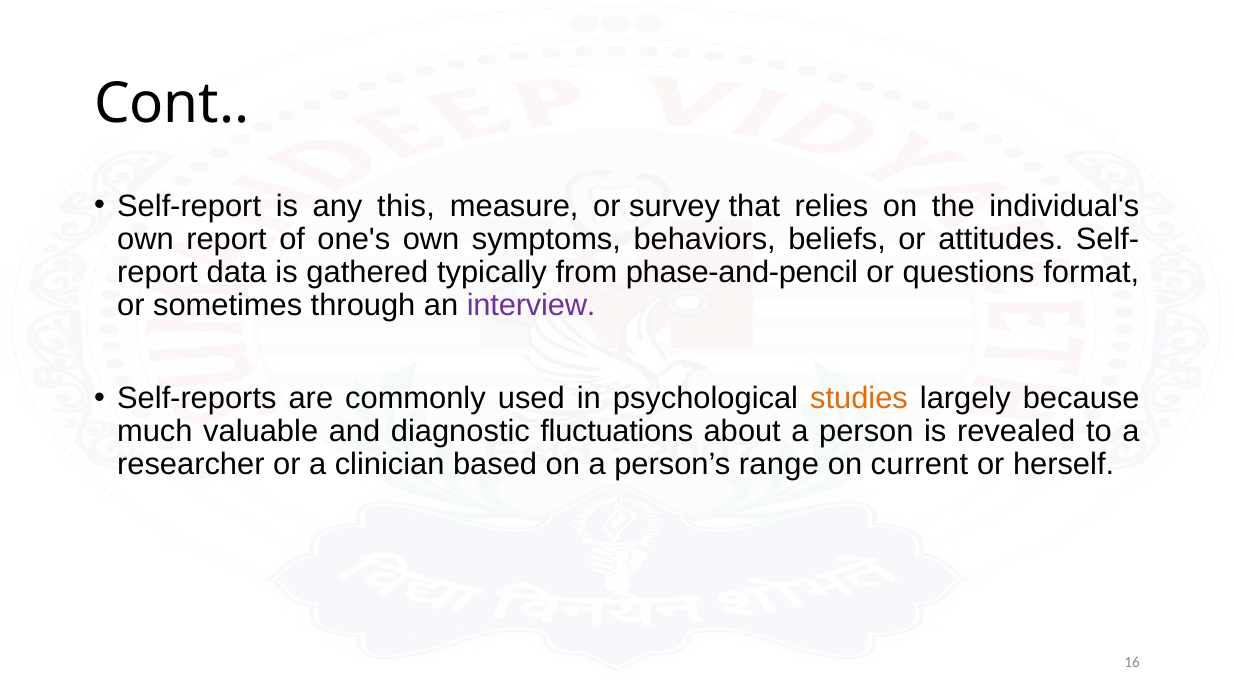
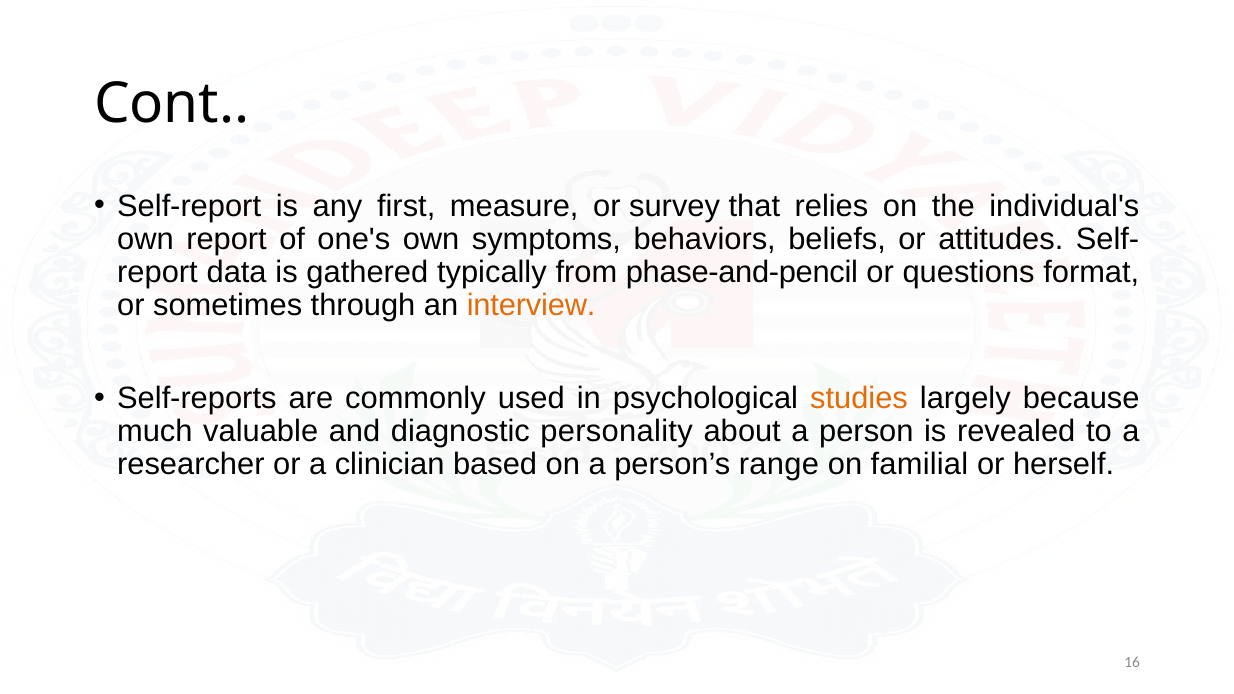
this: this -> first (406, 206)
interview colour: purple -> orange (531, 306)
fluctuations: fluctuations -> personality (617, 431)
current: current -> familial (919, 465)
